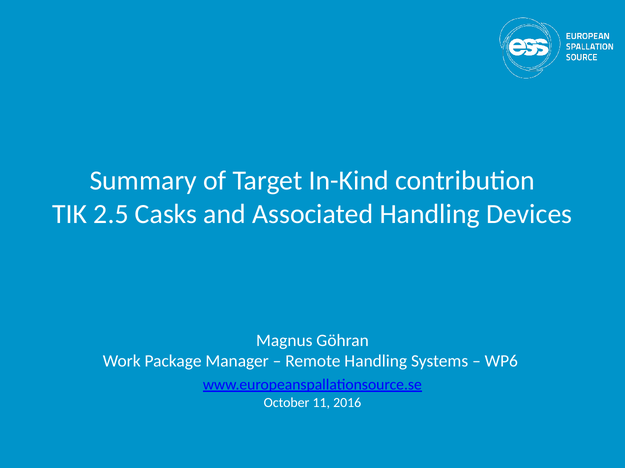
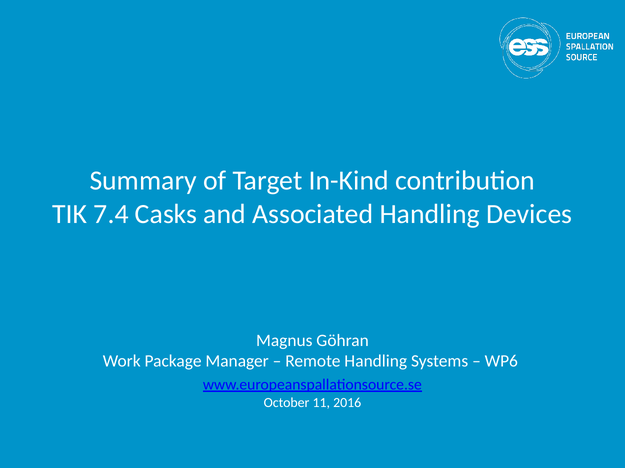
2.5: 2.5 -> 7.4 (111, 214)
